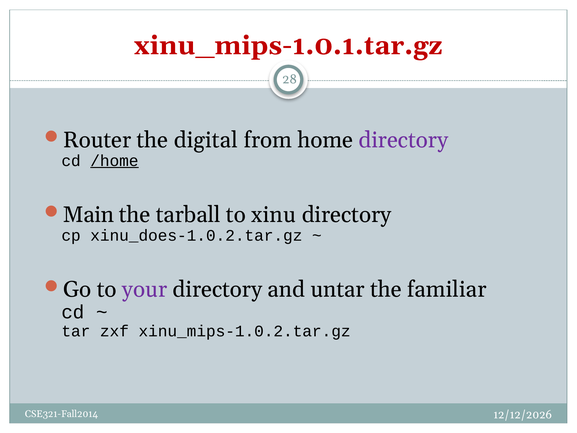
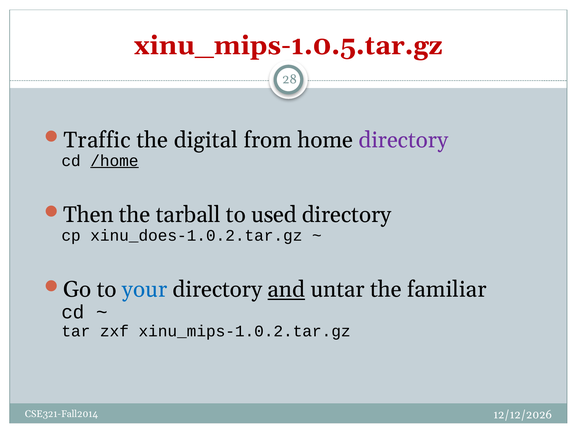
xinu_mips-1.0.1.tar.gz: xinu_mips-1.0.1.tar.gz -> xinu_mips-1.0.5.tar.gz (288, 45)
Router: Router -> Traffic (97, 140)
Main: Main -> Then (88, 215)
xinu: xinu -> used (274, 215)
your colour: purple -> blue (145, 289)
and underline: none -> present (286, 289)
